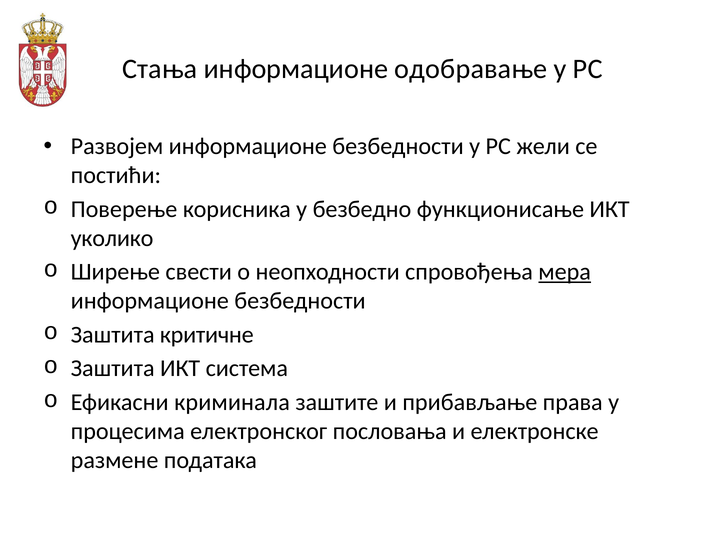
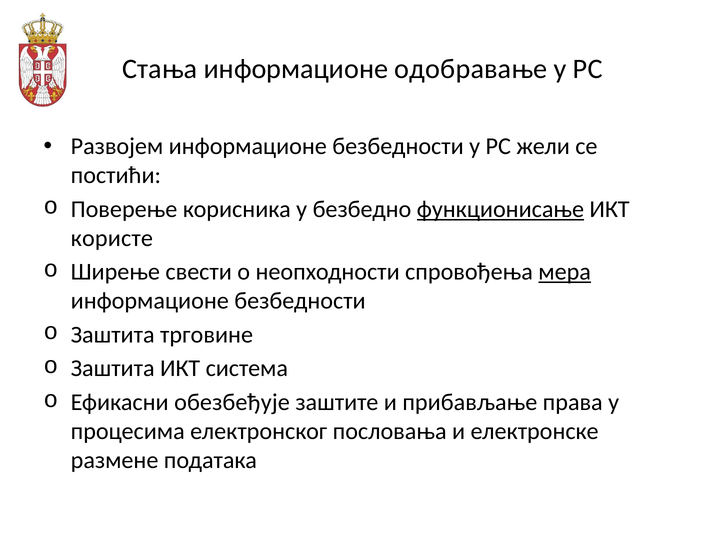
функционисање underline: none -> present (500, 210)
уколико: уколико -> користе (112, 239)
критичне: критичне -> трговине (207, 335)
криминала: криминала -> обезбеђује (232, 403)
